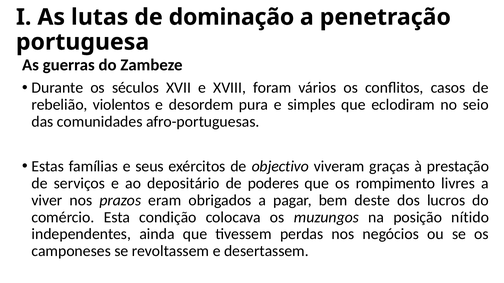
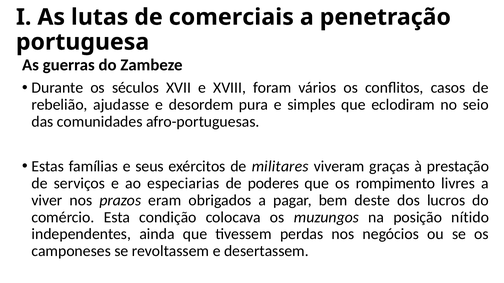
dominação: dominação -> comerciais (231, 17)
violentos: violentos -> ajudasse (121, 105)
objectivo: objectivo -> militares (280, 167)
depositário: depositário -> especiarias (183, 184)
